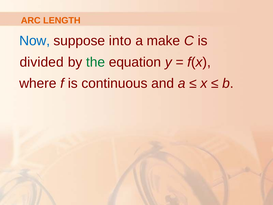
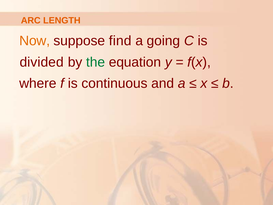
Now colour: blue -> orange (35, 41)
into: into -> find (120, 41)
make: make -> going (163, 41)
